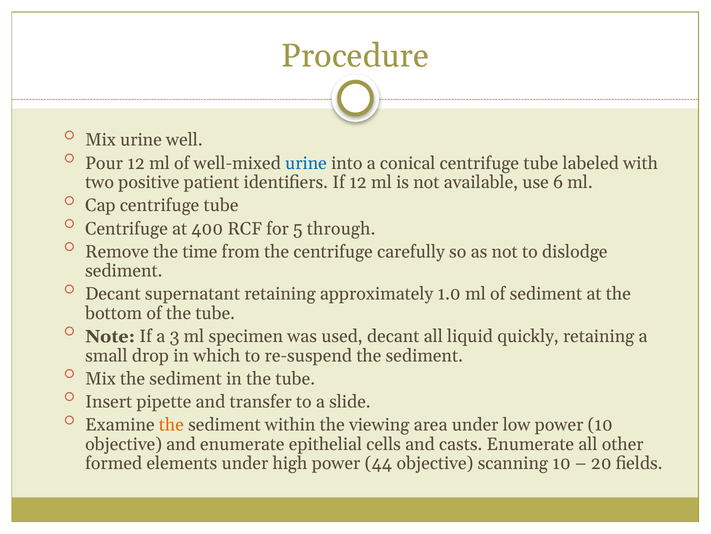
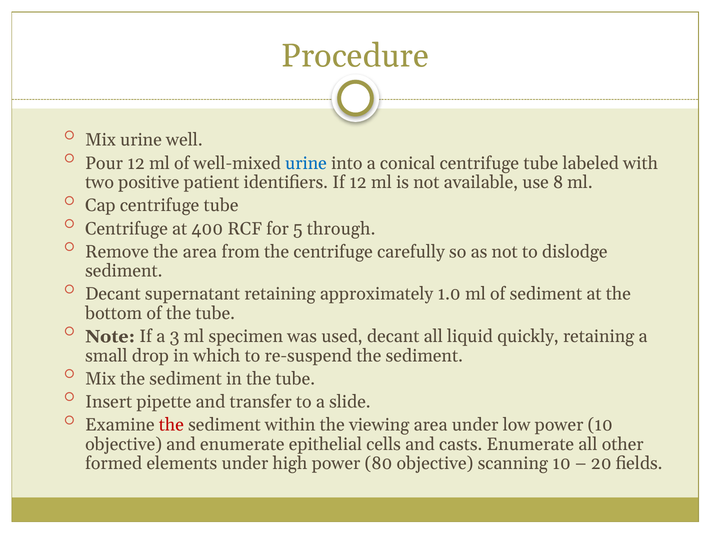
6: 6 -> 8 (558, 182)
the time: time -> area (200, 251)
the colour: orange -> red (171, 424)
44: 44 -> 80 (379, 463)
